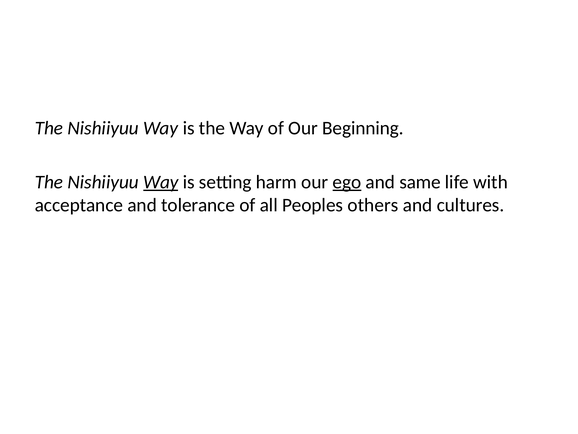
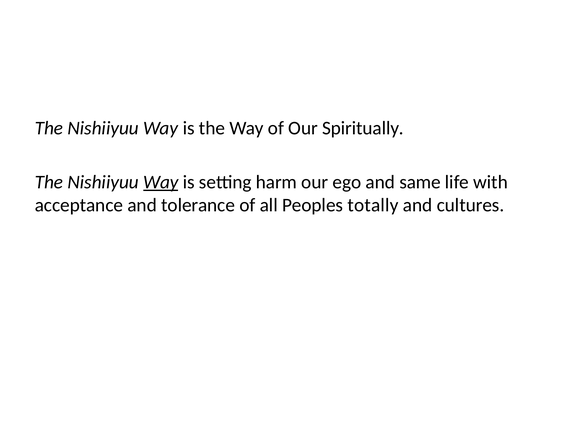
Beginning: Beginning -> Spiritually (363, 128)
ego underline: present -> none (347, 182)
others: others -> totally (373, 205)
